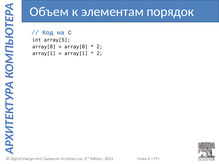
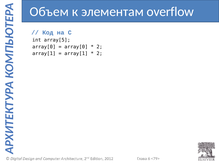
порядок: порядок -> overflow (170, 12)
